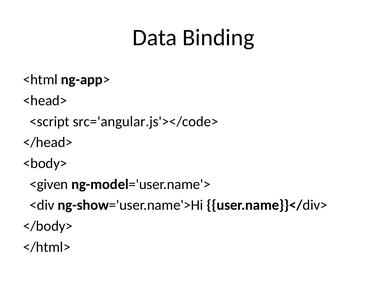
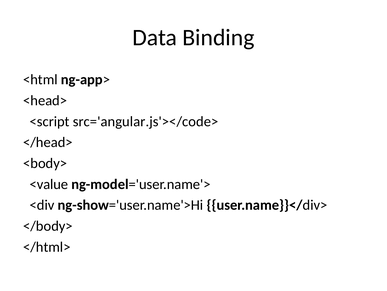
<given: <given -> <value (49, 184)
